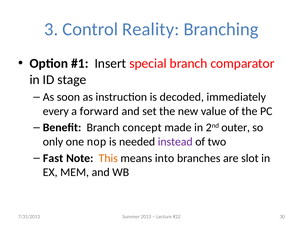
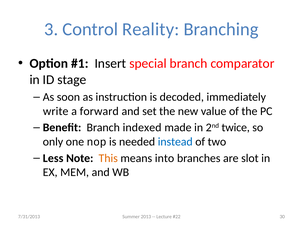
every: every -> write (56, 111)
concept: concept -> indexed (142, 128)
outer: outer -> twice (236, 128)
instead colour: purple -> blue (175, 142)
Fast: Fast -> Less (53, 158)
